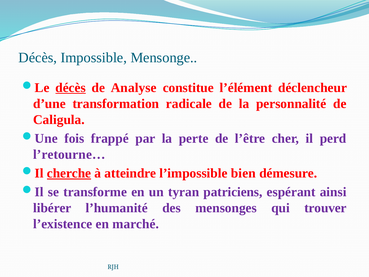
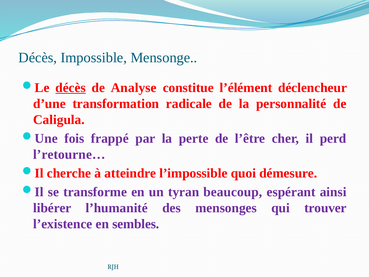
cherche underline: present -> none (69, 173)
bien: bien -> quoi (243, 173)
patriciens: patriciens -> beaucoup (233, 192)
marché: marché -> sembles (136, 224)
